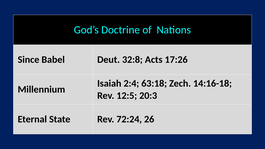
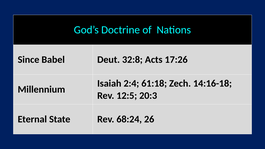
63:18: 63:18 -> 61:18 (154, 83)
72:24: 72:24 -> 68:24 (129, 119)
